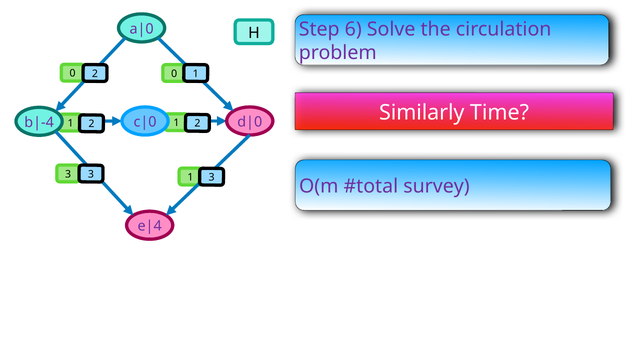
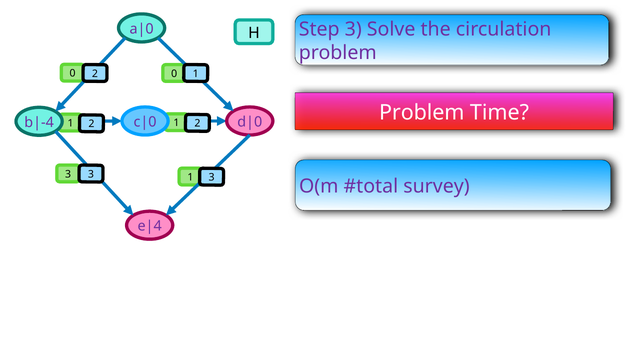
Step 6: 6 -> 3 (353, 29)
Similarly: Similarly -> Problem (422, 113)
